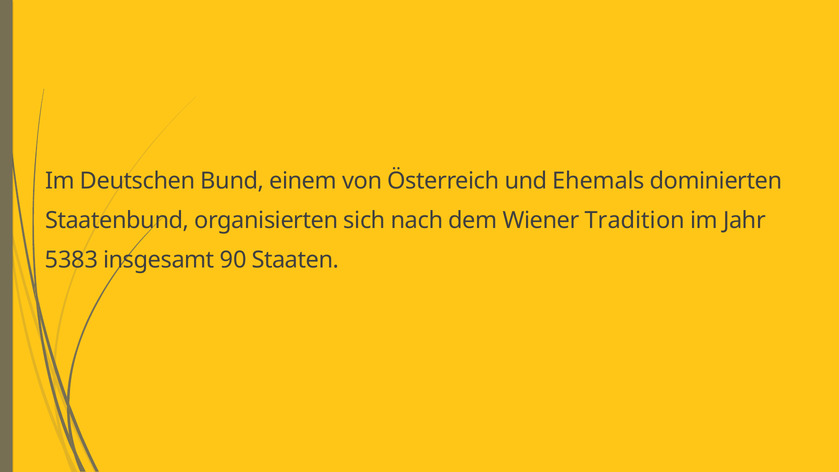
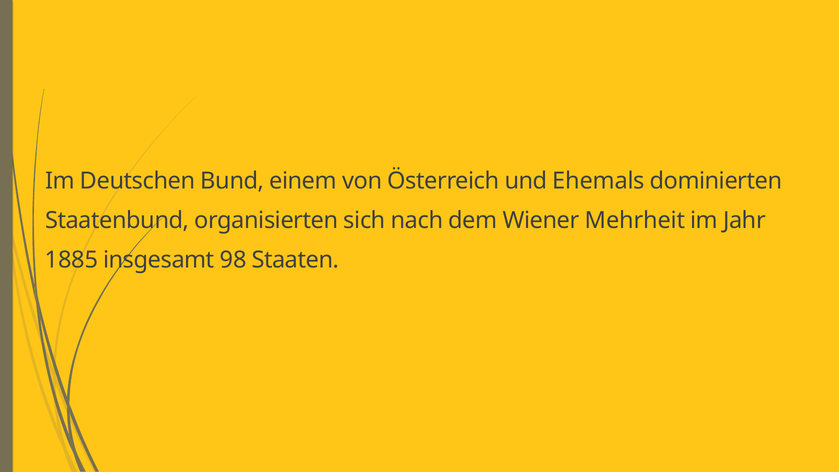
Tradition: Tradition -> Mehrheit (635, 220)
5383: 5383 -> 1885 (72, 260)
90: 90 -> 98 (233, 260)
